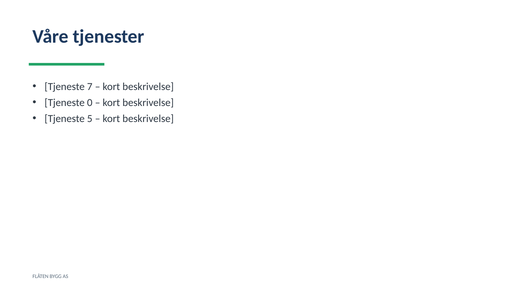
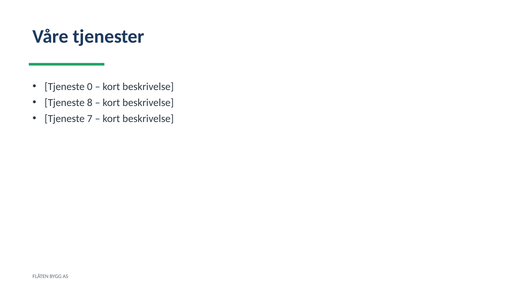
7: 7 -> 0 (90, 87)
0: 0 -> 8 (90, 103)
5: 5 -> 7 (90, 119)
